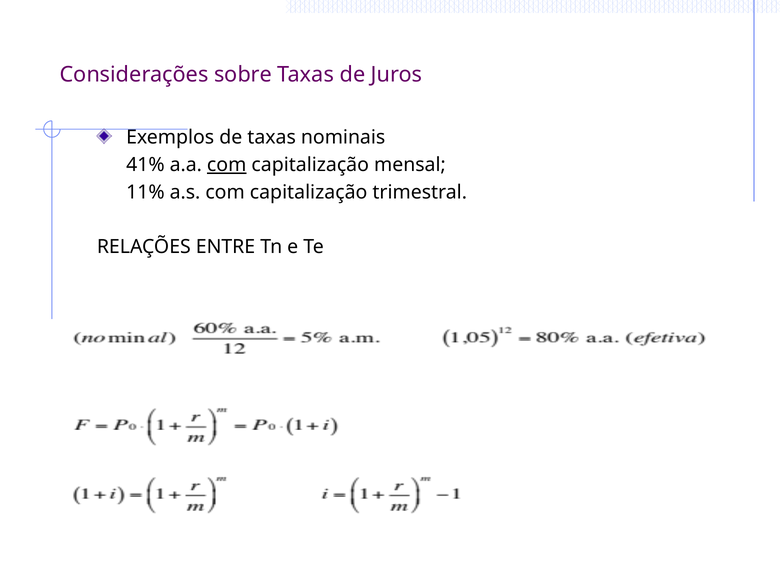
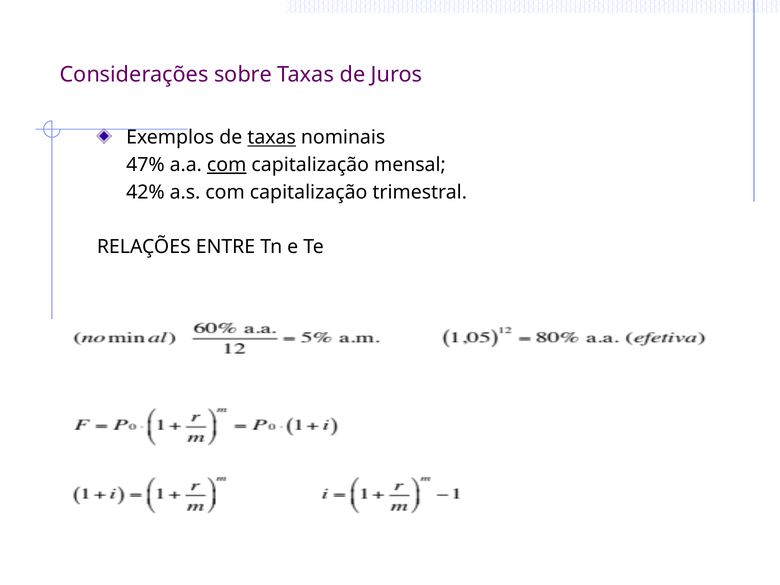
taxas underline: none -> present (272, 138)
41%: 41% -> 47% (145, 165)
11%: 11% -> 42% (145, 192)
